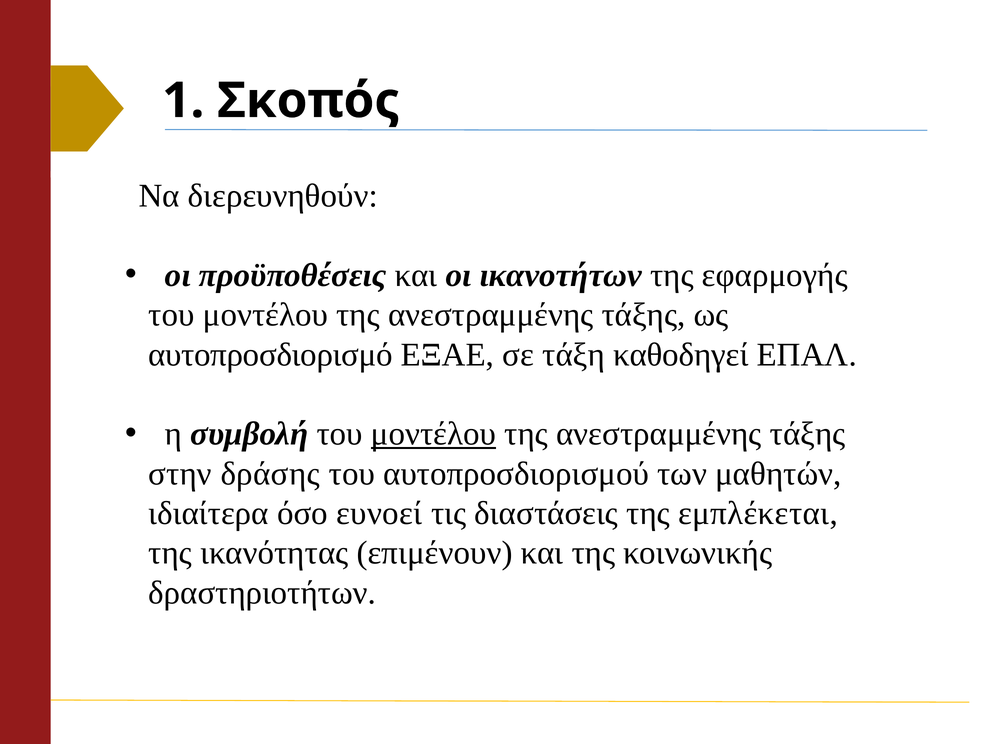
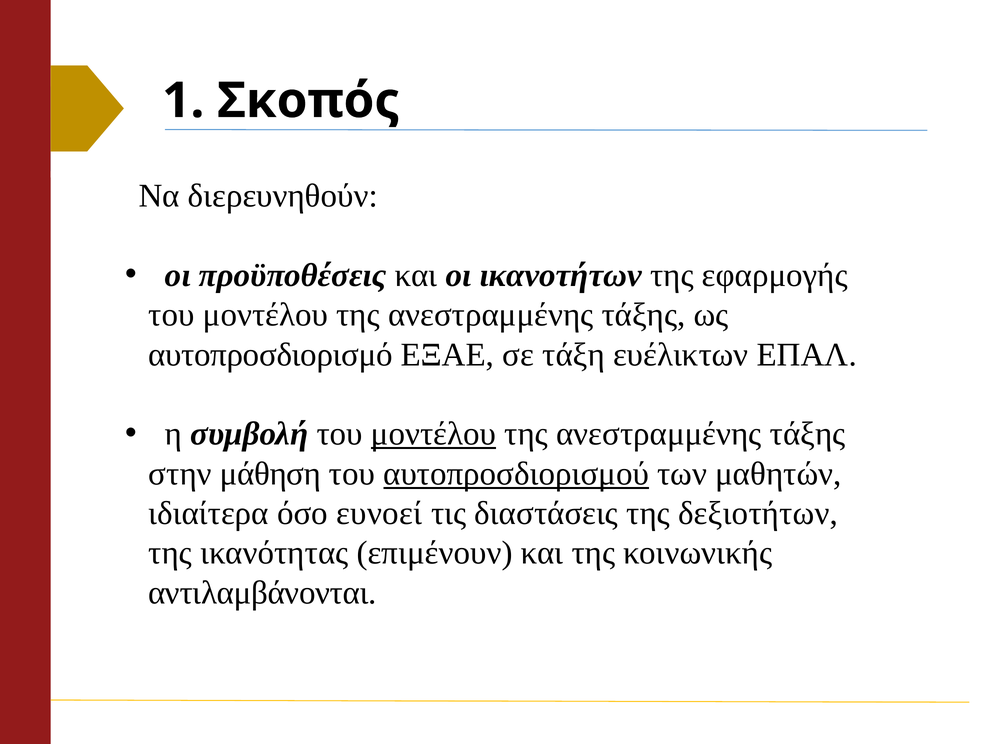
καθοδηγεί: καθοδηγεί -> ευέλικτων (681, 354)
δράσης: δράσης -> μάθηση (270, 473)
αυτοπροσδιορισμού underline: none -> present (516, 473)
εμπλέκεται: εμπλέκεται -> δεξιοτήτων (758, 513)
δραστηριοτήτων: δραστηριοτήτων -> αντιλαμβάνονται (262, 592)
